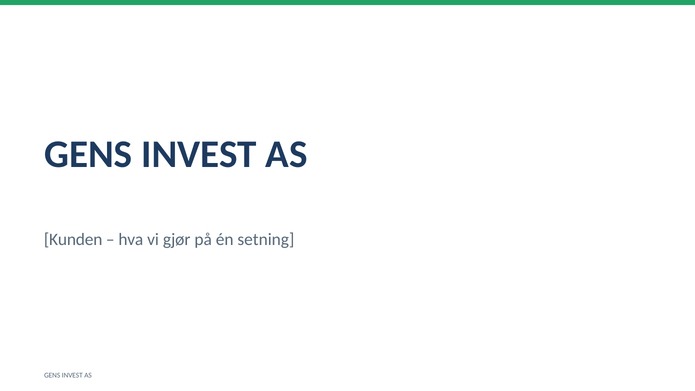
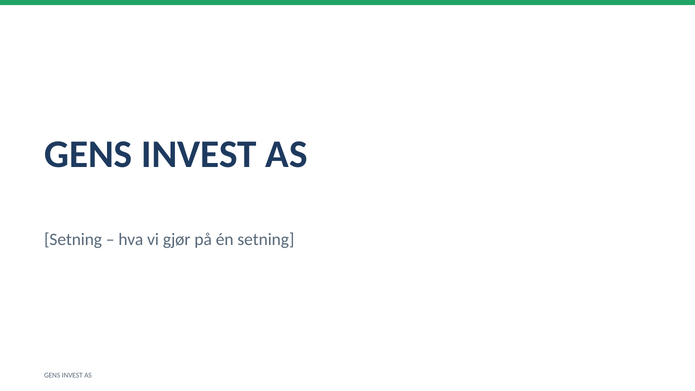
Kunden: Kunden -> Setning (73, 239)
